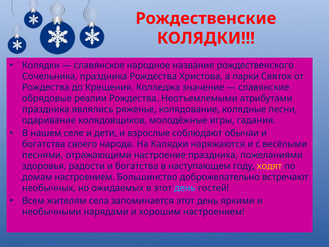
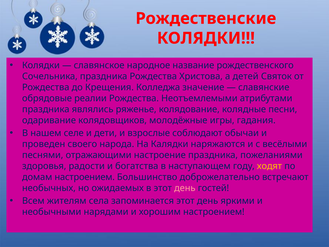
парки: парки -> детей (246, 76)
богатства: богатства -> проведен (44, 144)
день colour: light blue -> pink (185, 188)
